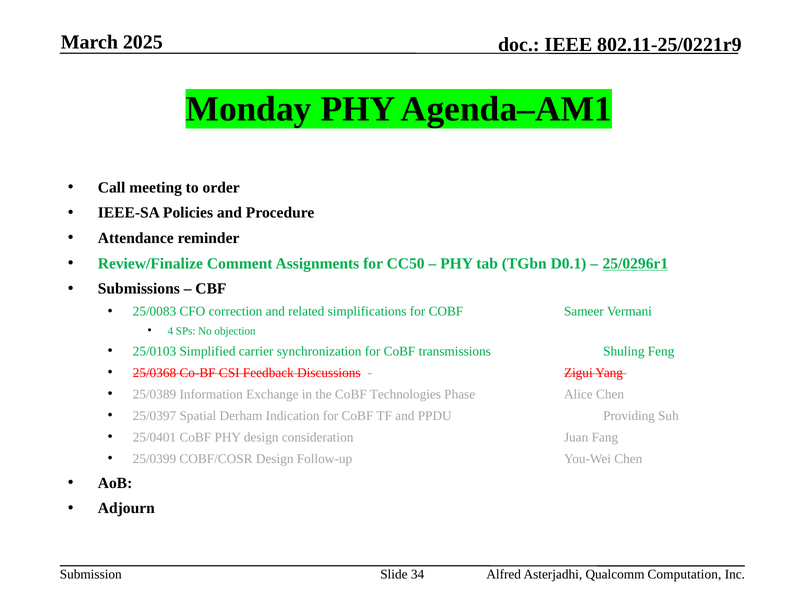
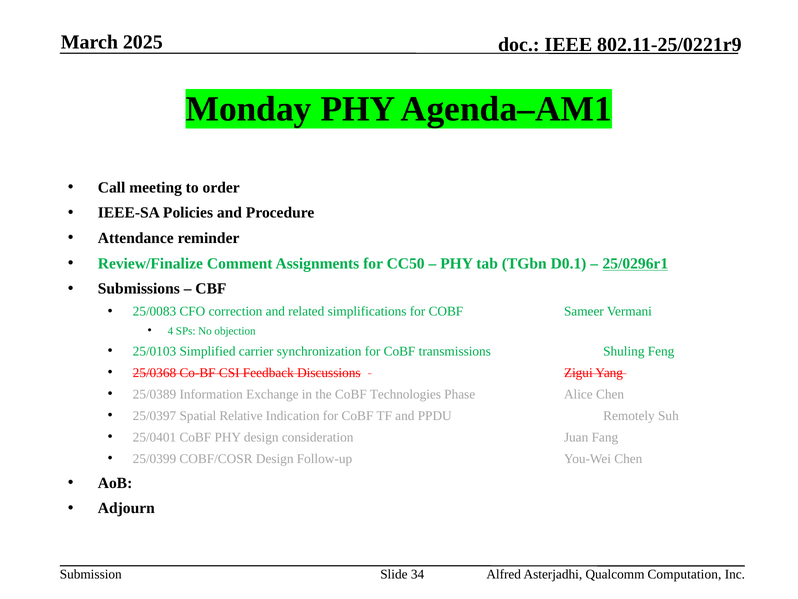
Derham: Derham -> Relative (241, 415)
Providing: Providing -> Remotely (629, 415)
